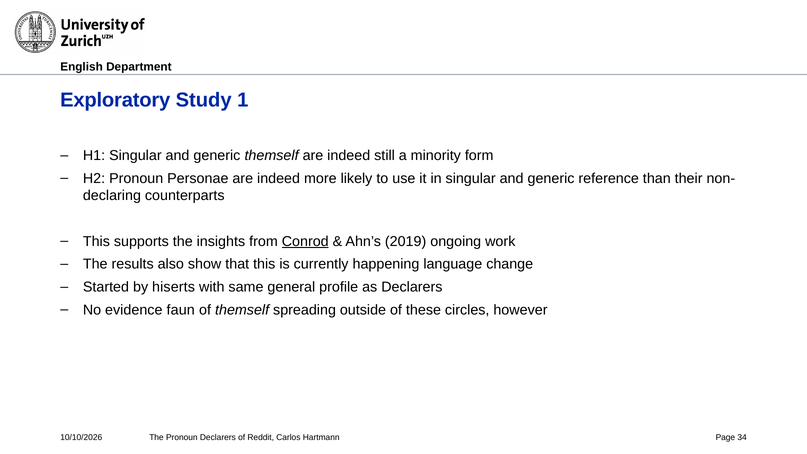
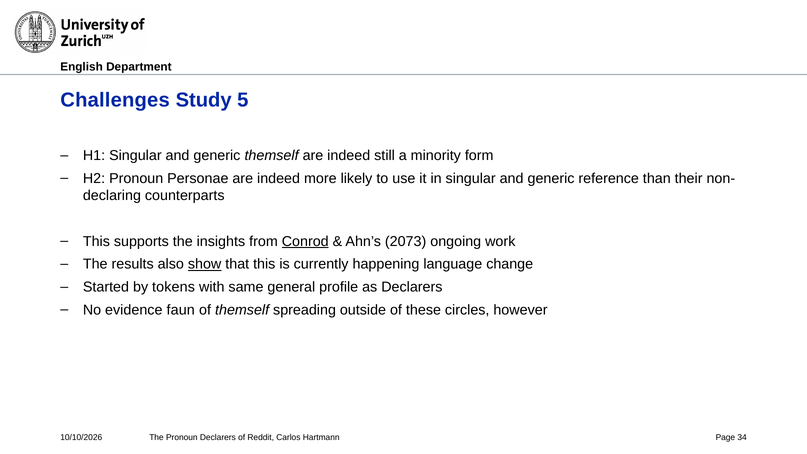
Exploratory: Exploratory -> Challenges (115, 100)
1: 1 -> 5 (243, 100)
2019: 2019 -> 2073 (406, 241)
show underline: none -> present (205, 264)
hiserts: hiserts -> tokens (174, 287)
